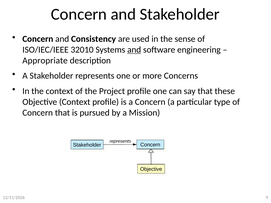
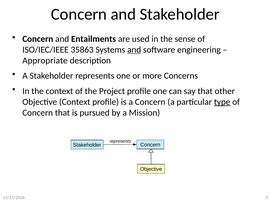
Consistency: Consistency -> Entailments (94, 39)
32010: 32010 -> 35863 (82, 50)
these: these -> other (225, 91)
type underline: none -> present (222, 102)
